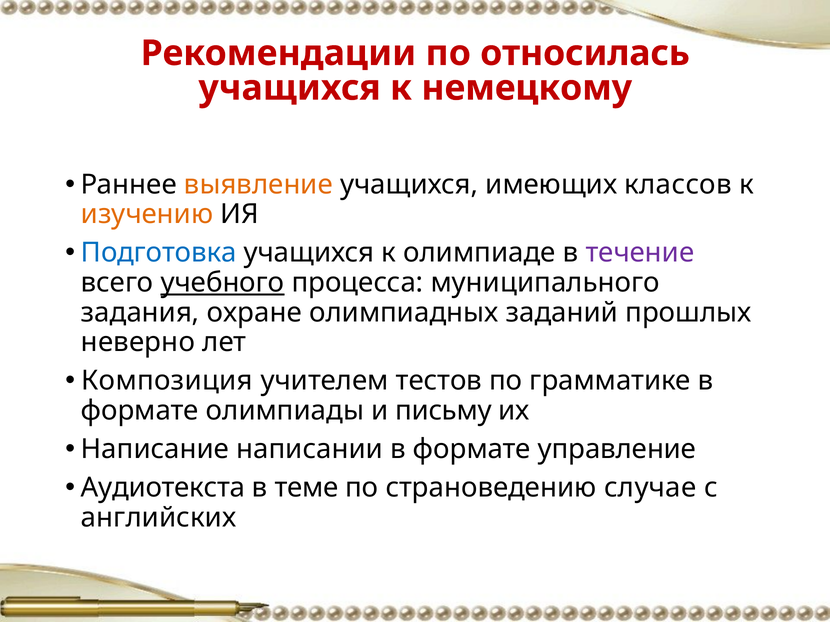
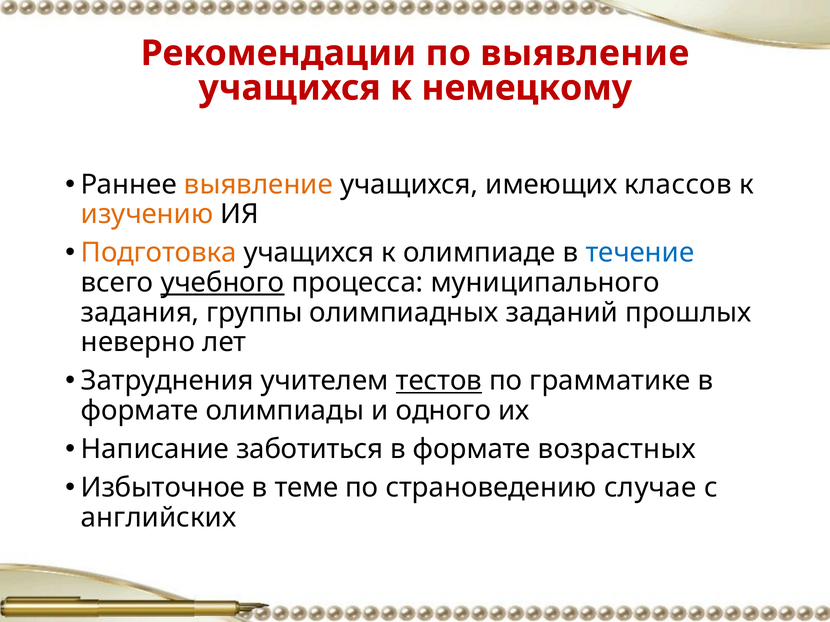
по относилась: относилась -> выявление (585, 53)
Подготовка colour: blue -> orange (159, 253)
течение colour: purple -> blue (640, 253)
охране: охране -> группы (254, 313)
Композиция: Композиция -> Затруднения (167, 381)
тестов underline: none -> present (439, 381)
письму: письму -> одного (443, 411)
написании: написании -> заботиться (310, 450)
управление: управление -> возрастных (617, 450)
Аудиотекста: Аудиотекста -> Избыточное (163, 488)
